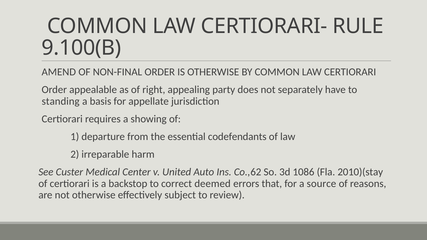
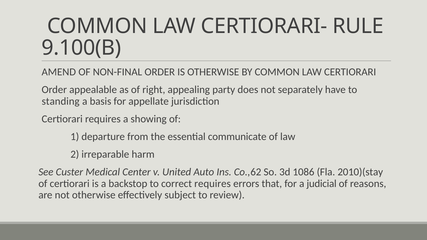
codefendants: codefendants -> communicate (237, 137)
correct deemed: deemed -> requires (213, 184)
source: source -> judicial (322, 184)
